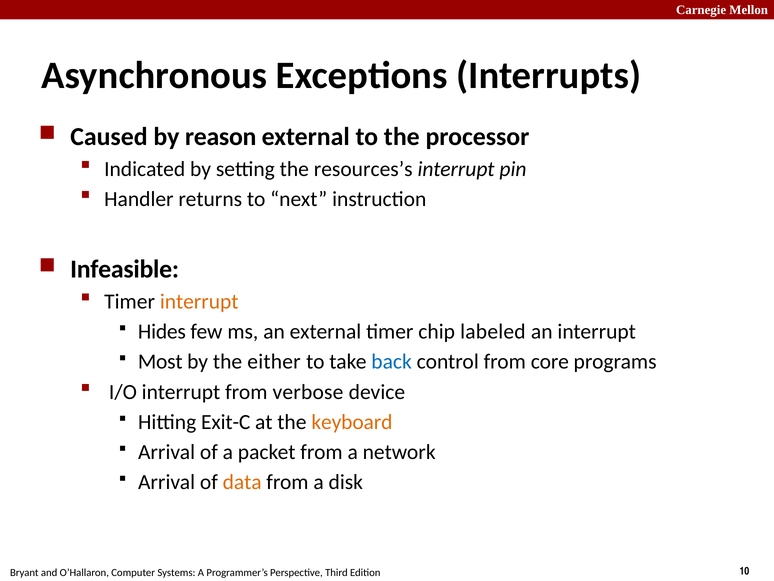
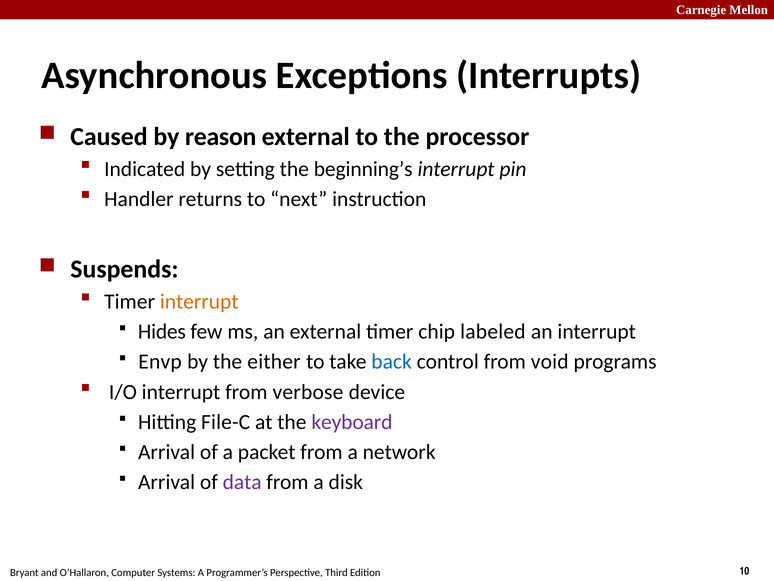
resources’s: resources’s -> beginning’s (363, 169)
Infeasible: Infeasible -> Suspends (124, 269)
Most: Most -> Envp (160, 361)
core: core -> void (550, 361)
Exit-C: Exit-C -> File-C (226, 422)
keyboard colour: orange -> purple (352, 422)
data colour: orange -> purple (242, 482)
